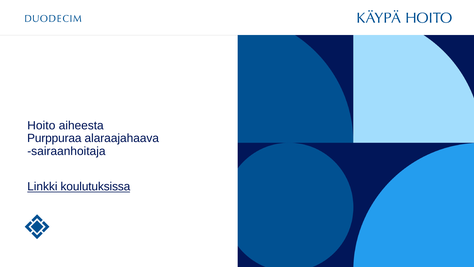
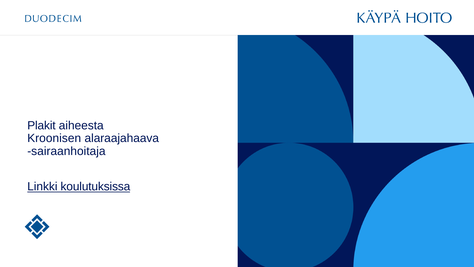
Hoito: Hoito -> Plakit (41, 125)
Purppuraa: Purppuraa -> Kroonisen (54, 138)
